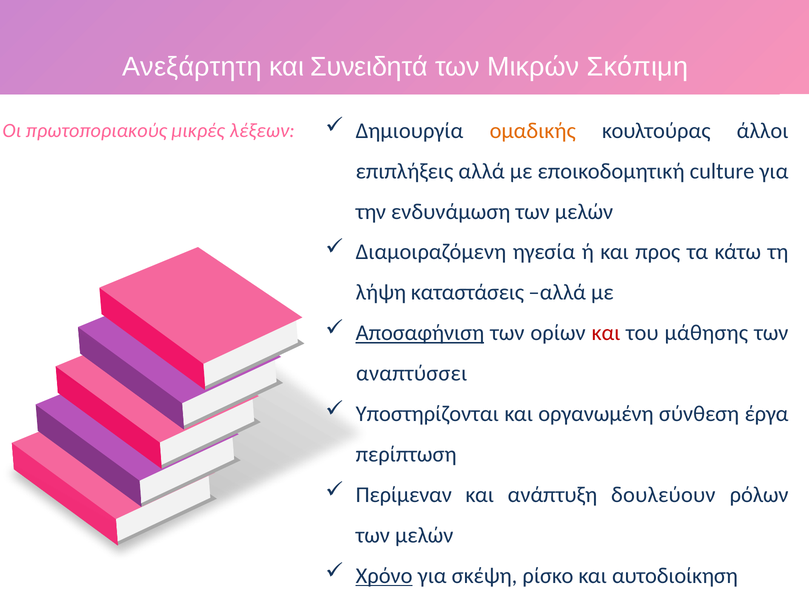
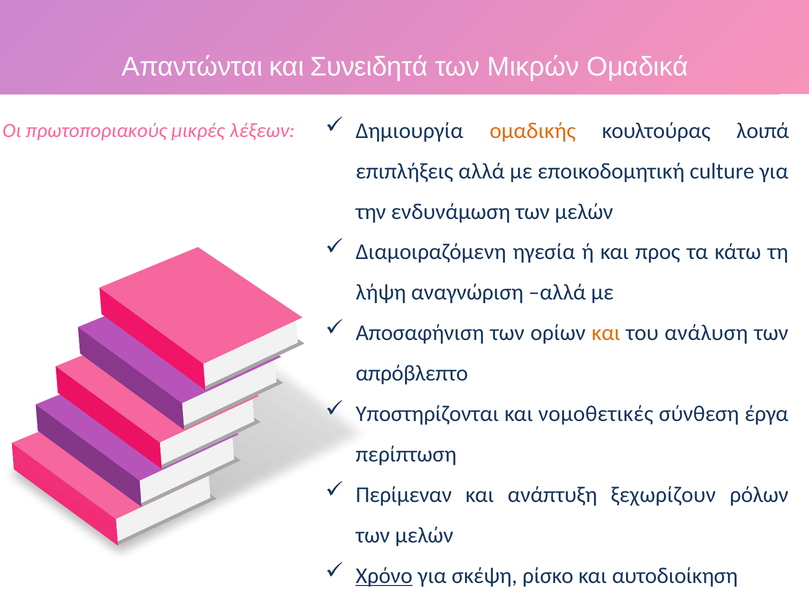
Ανεξάρτητη: Ανεξάρτητη -> Απαντώνται (192, 67)
Σκόπιμη: Σκόπιμη -> Ομαδικά (637, 67)
άλλοι: άλλοι -> λοιπά (763, 131)
καταστάσεις: καταστάσεις -> αναγνώριση (467, 292)
Αποσαφήνιση underline: present -> none (420, 333)
και colour: red -> orange (606, 333)
μάθησης: μάθησης -> ανάλυση (706, 333)
αναπτύσσει: αναπτύσσει -> απρόβλεπτο (412, 373)
οργανωμένη: οργανωμένη -> νομοθετικές (596, 414)
δουλεύουν: δουλεύουν -> ξεχωρίζουν (663, 495)
